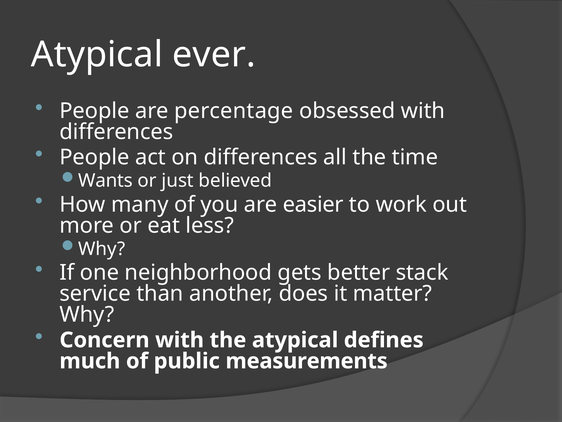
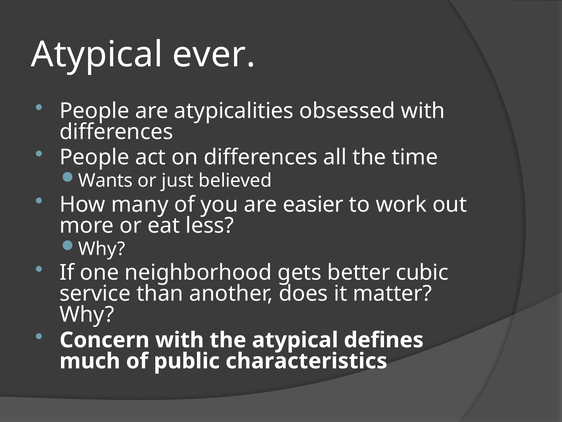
percentage: percentage -> atypicalities (234, 111)
stack: stack -> cubic (422, 272)
measurements: measurements -> characteristics (306, 361)
